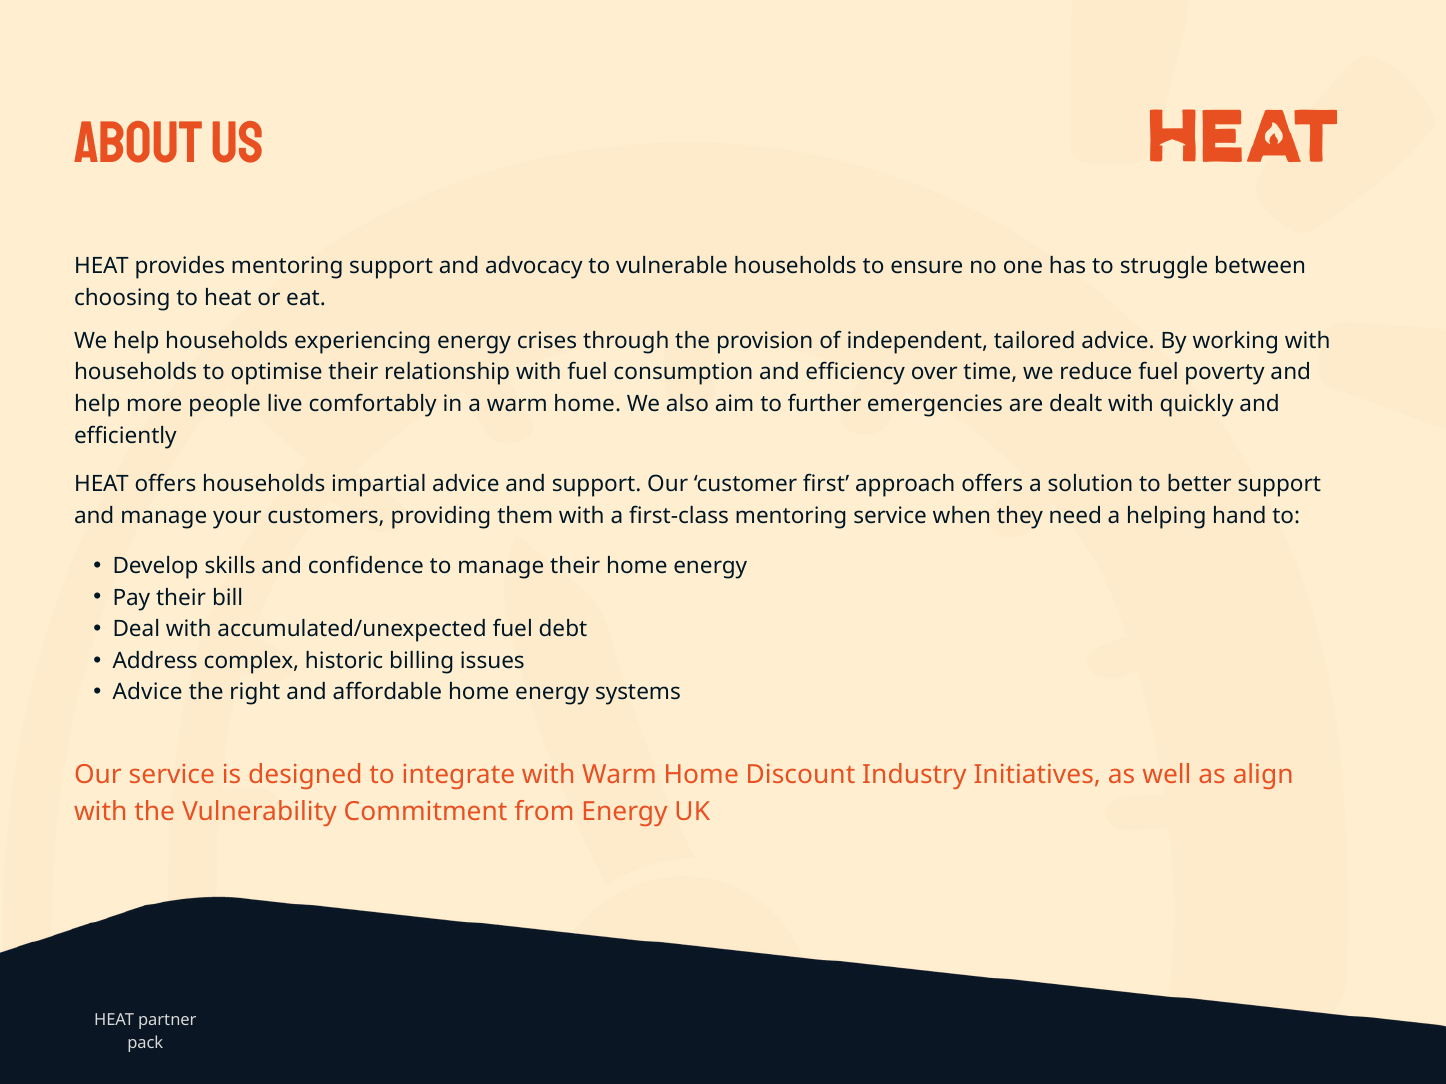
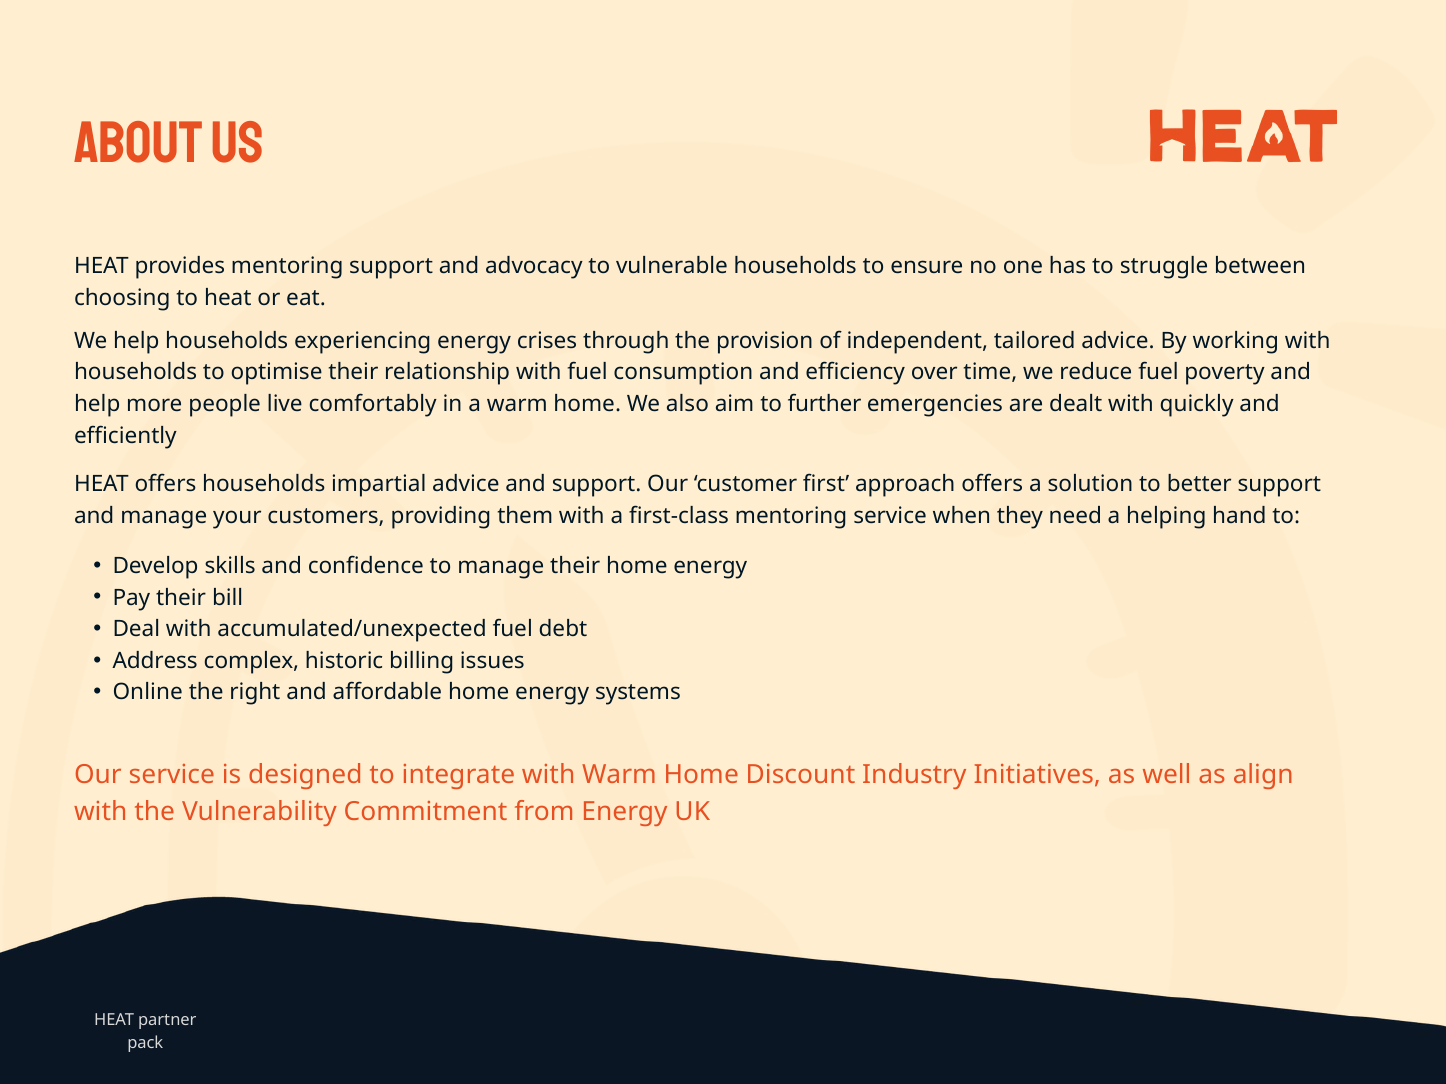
Advice: Advice -> Online (148, 693)
